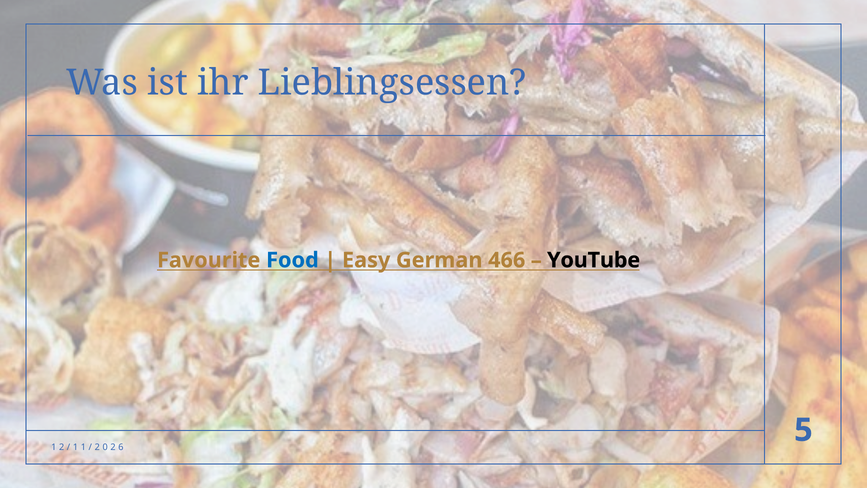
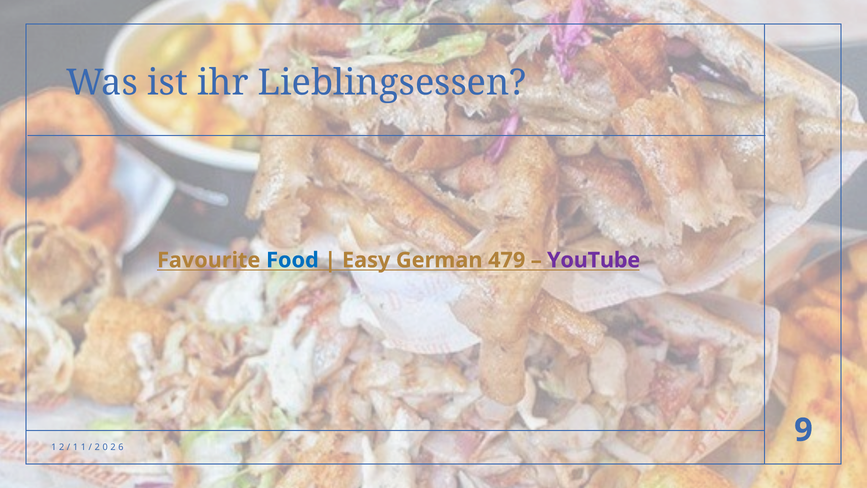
466: 466 -> 479 (507, 260)
YouTube colour: black -> purple (594, 260)
5: 5 -> 9 (803, 430)
